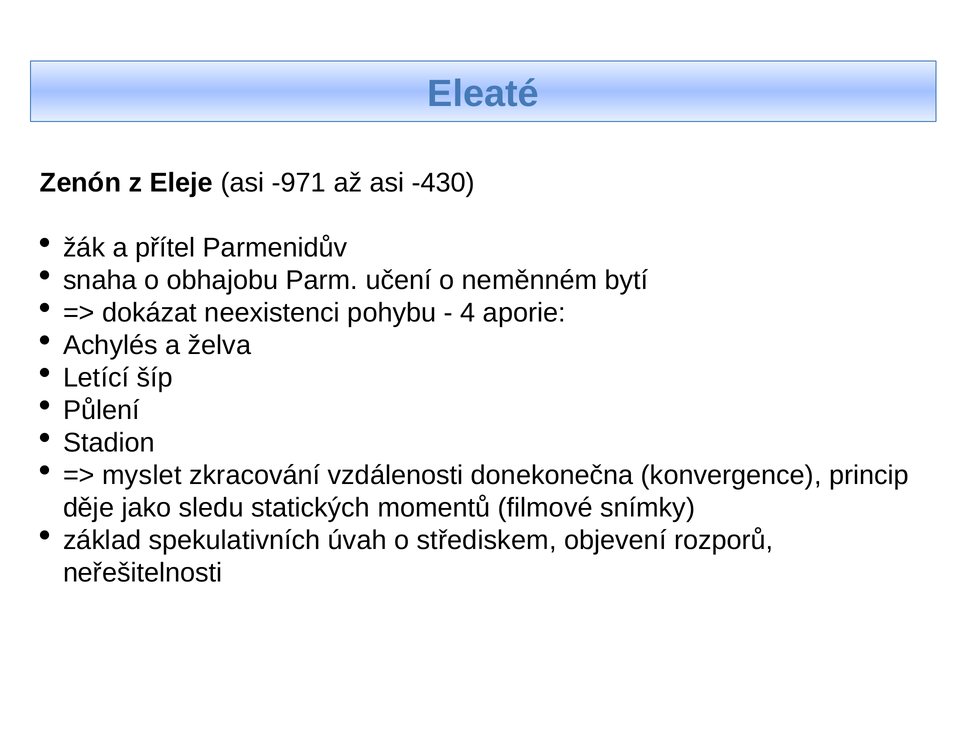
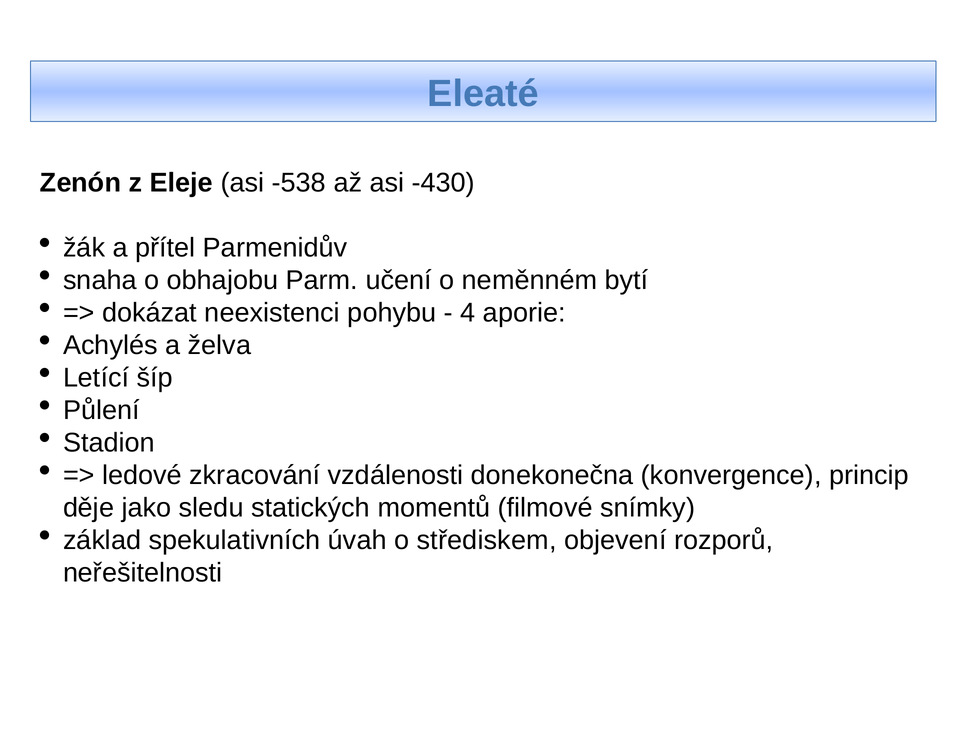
-971: -971 -> -538 (299, 183)
myslet: myslet -> ledové (142, 475)
